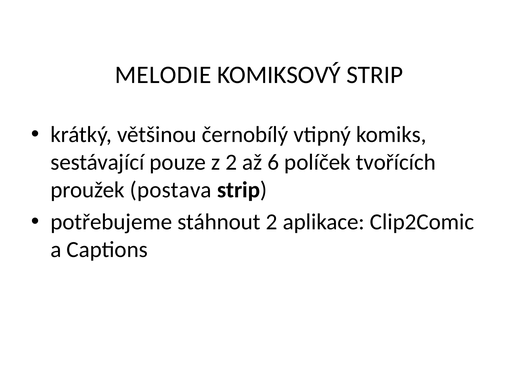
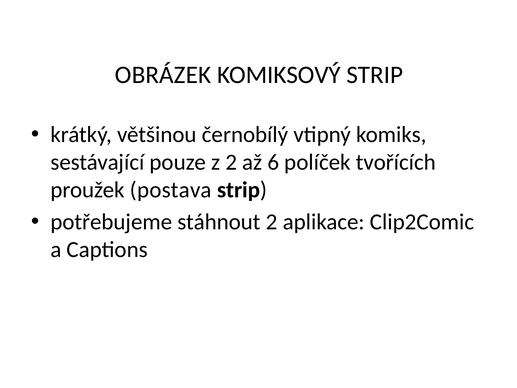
MELODIE: MELODIE -> OBRÁZEK (163, 75)
